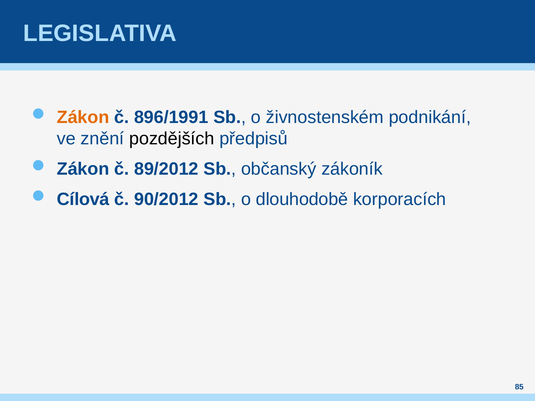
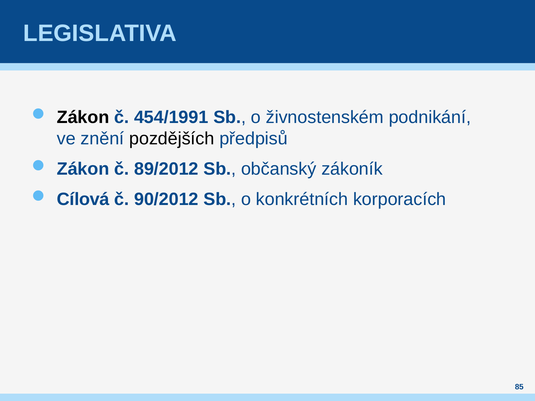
Zákon colour: orange -> black (83, 117)
896/1991: 896/1991 -> 454/1991 (171, 117)
dlouhodobě: dlouhodobě -> konkrétních (302, 199)
